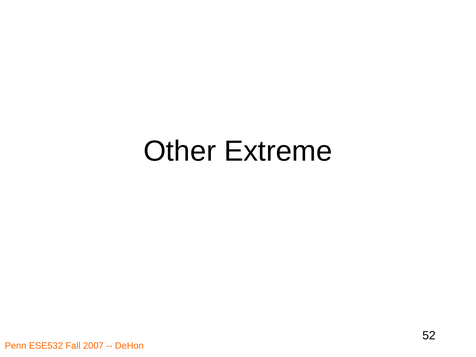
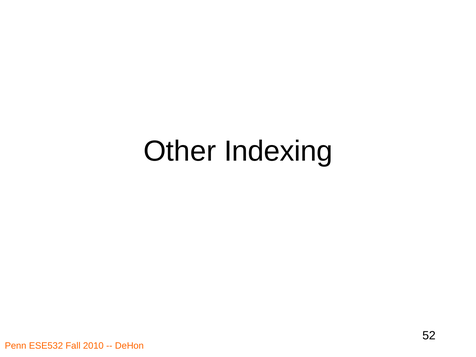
Extreme: Extreme -> Indexing (278, 151)
2007: 2007 -> 2010 (93, 346)
